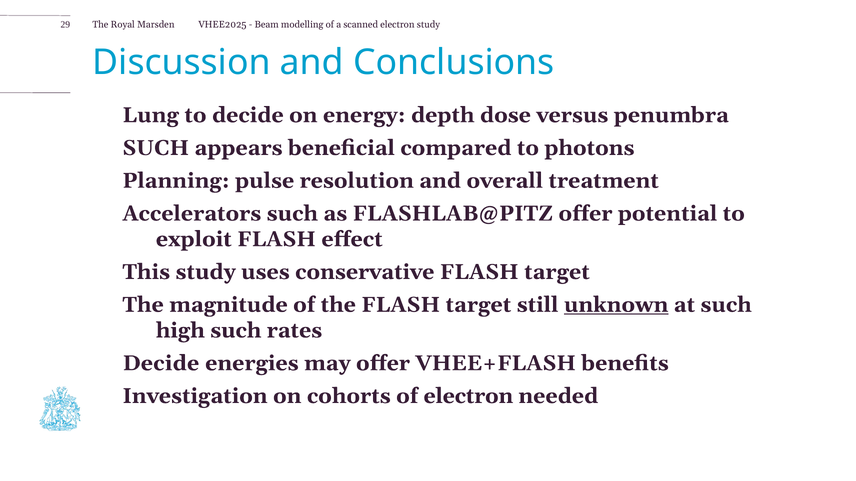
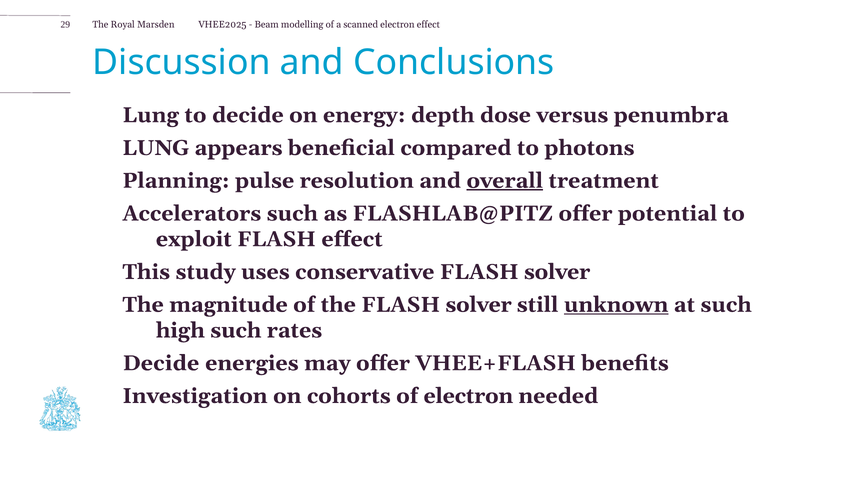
electron study: study -> effect (428, 25)
SUCH: SUCH -> LUNG (156, 148)
overall underline: none -> present (505, 181)
conservative FLASH target: target -> solver (557, 272)
the FLASH target: target -> solver (479, 305)
